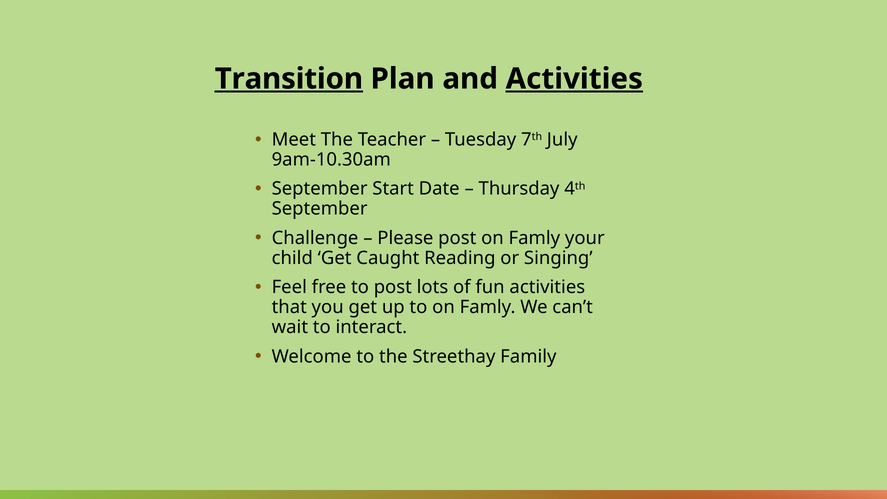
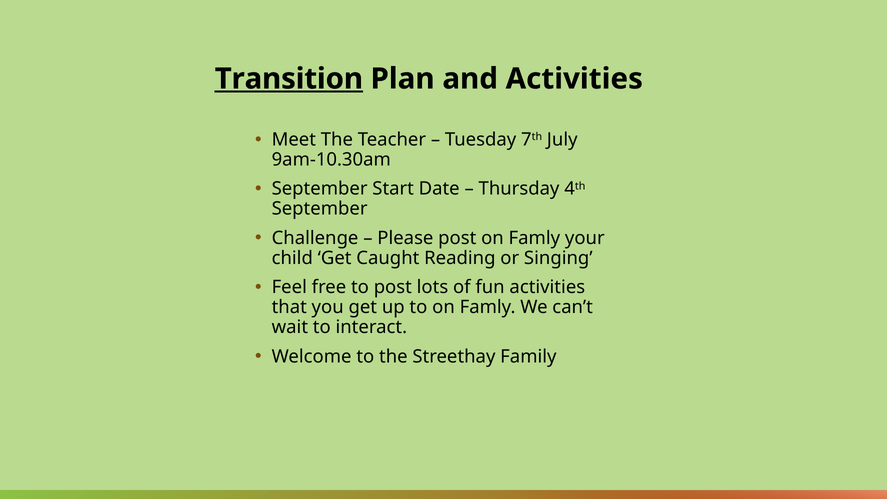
Activities underline: present -> none (574, 79)
